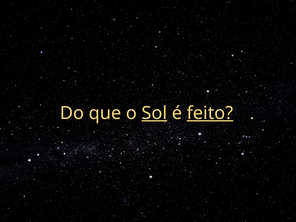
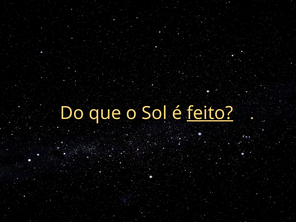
Sol underline: present -> none (154, 113)
